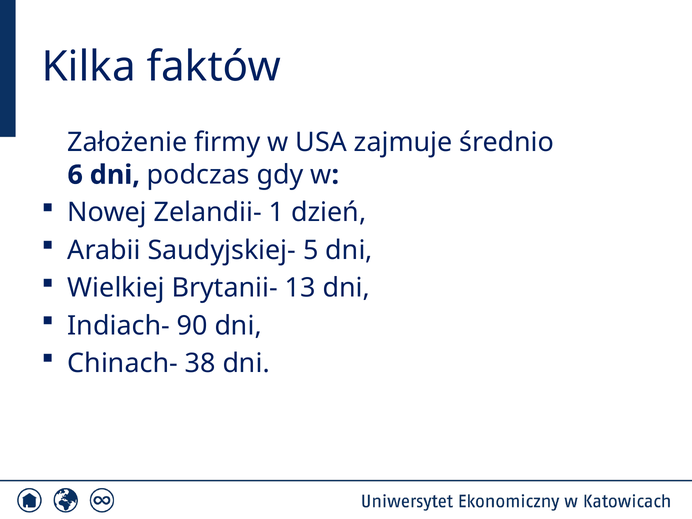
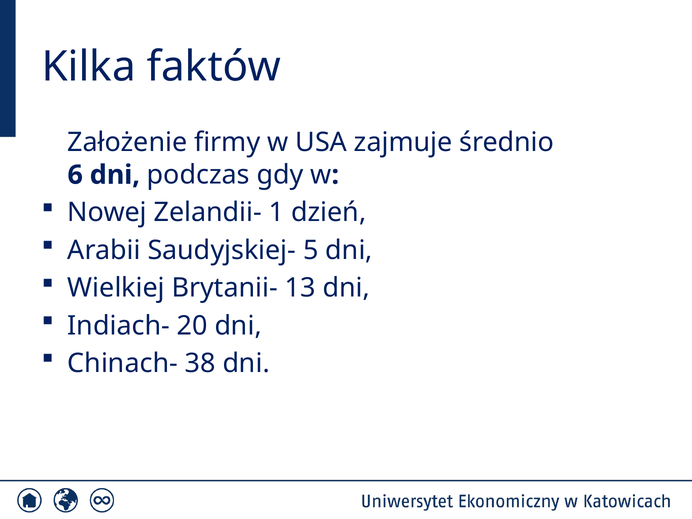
90: 90 -> 20 (192, 326)
